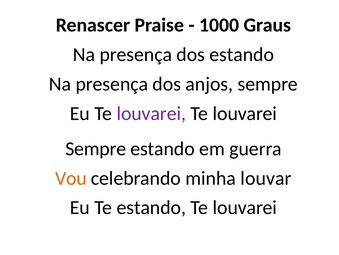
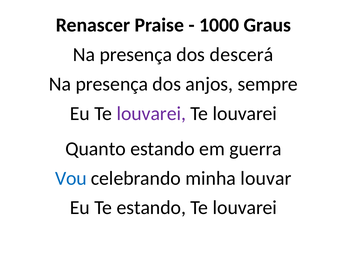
dos estando: estando -> descerá (242, 54)
Sempre: Sempre -> Quanto (96, 148)
Vou colour: orange -> blue (71, 178)
